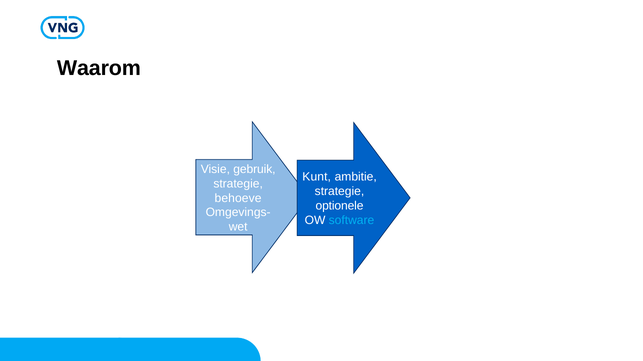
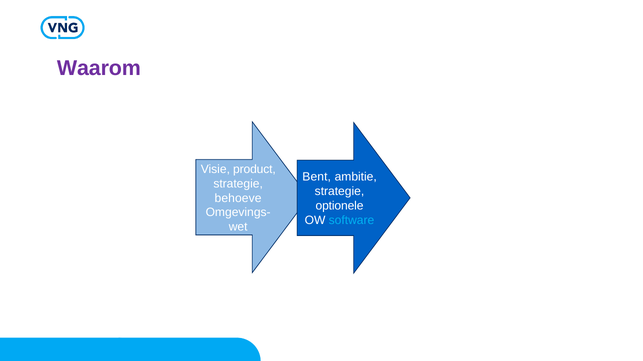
Waarom colour: black -> purple (99, 68)
gebruik: gebruik -> product (254, 169)
Kunt: Kunt -> Bent (317, 177)
